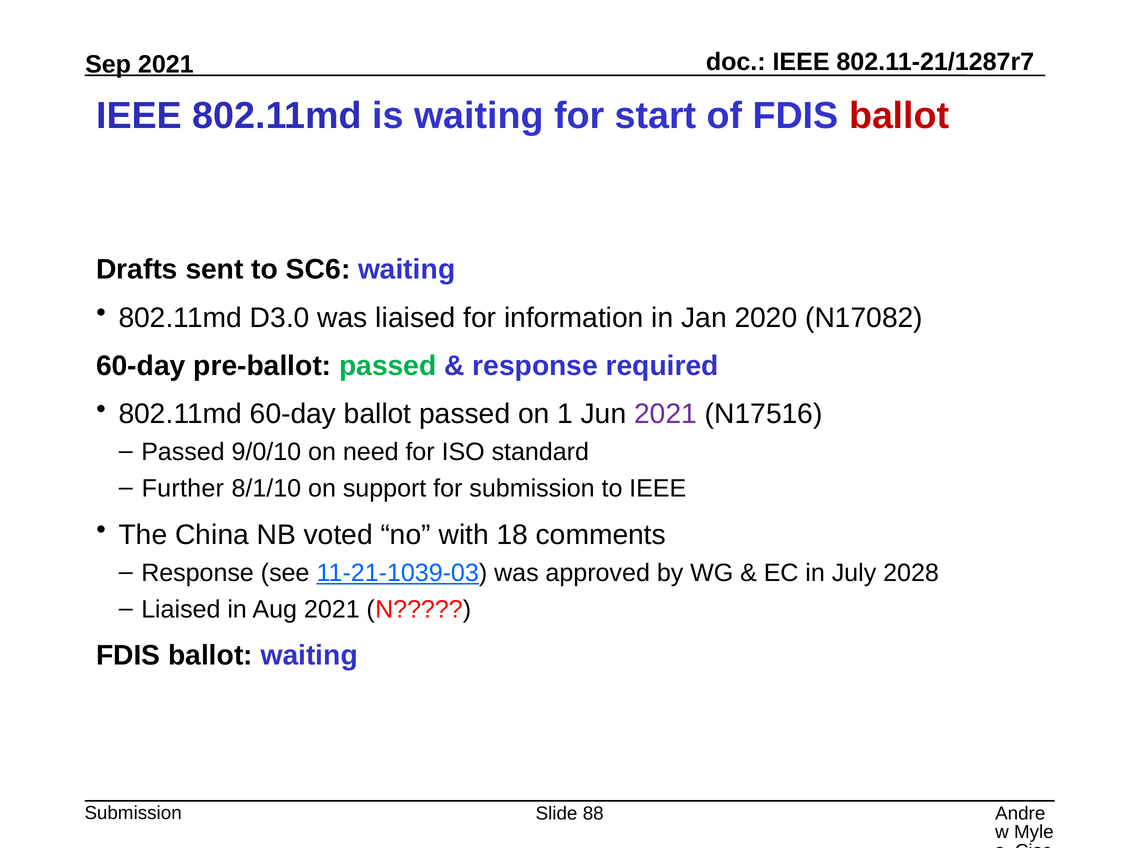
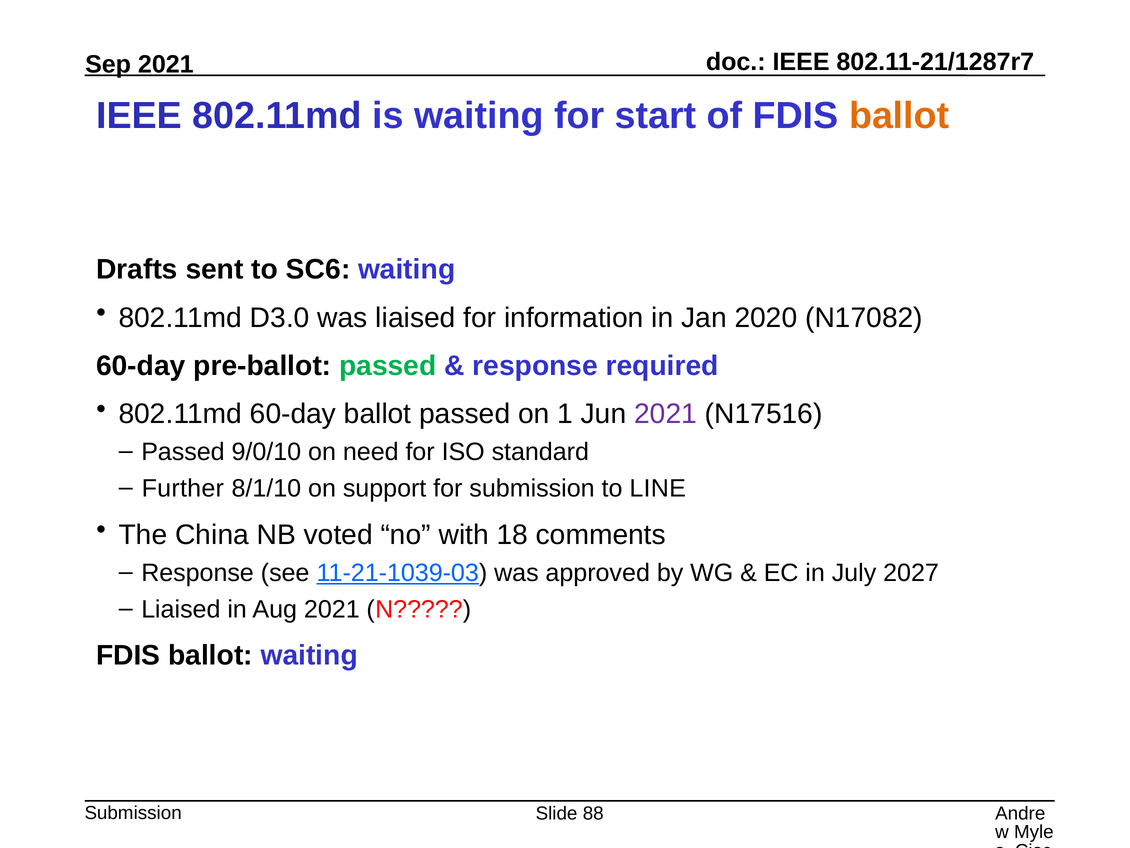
ballot colour: red -> orange (899, 116)
to IEEE: IEEE -> LINE (658, 488)
2028: 2028 -> 2027 (911, 572)
